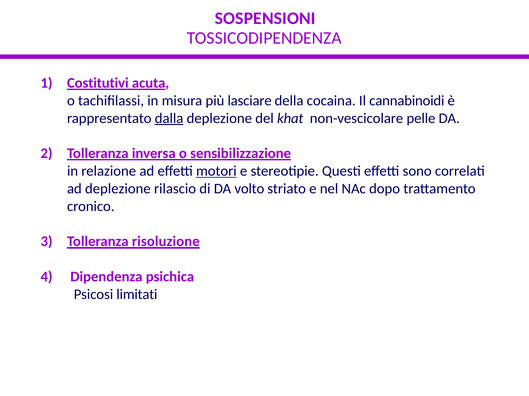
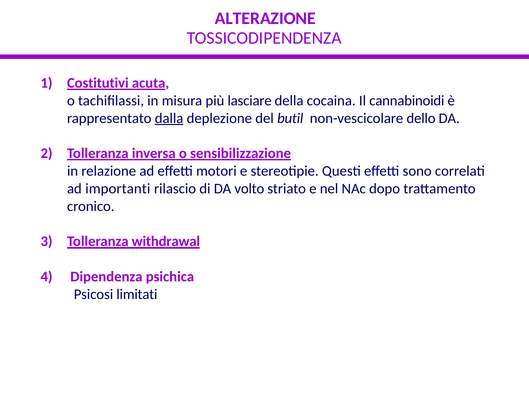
SOSPENSIONI: SOSPENSIONI -> ALTERAZIONE (265, 18)
khat: khat -> butil (290, 118)
pelle: pelle -> dello (421, 118)
motori underline: present -> none (216, 171)
ad deplezione: deplezione -> importanti (118, 189)
risoluzione: risoluzione -> withdrawal (166, 242)
